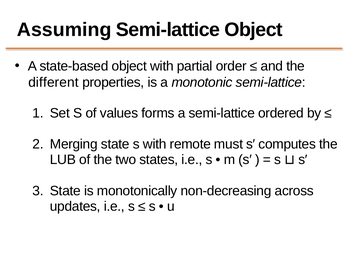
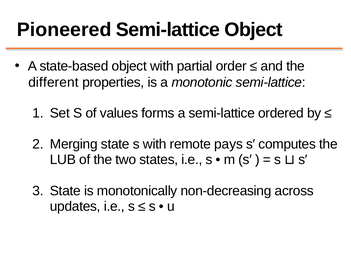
Assuming: Assuming -> Pioneered (64, 30)
must: must -> pays (229, 144)
